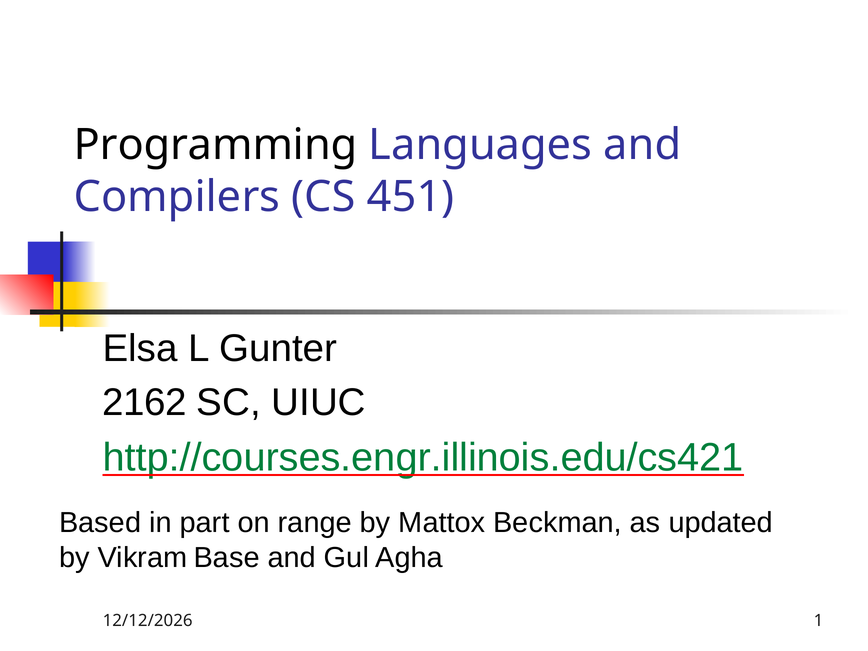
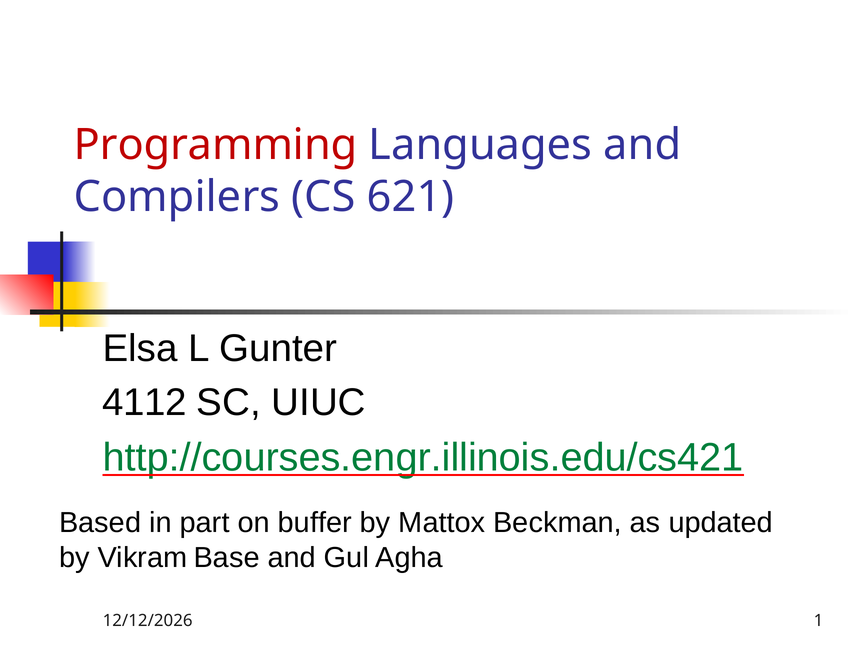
Programming colour: black -> red (216, 145)
451: 451 -> 621 (411, 197)
2162: 2162 -> 4112 (144, 402)
range: range -> buffer (315, 523)
